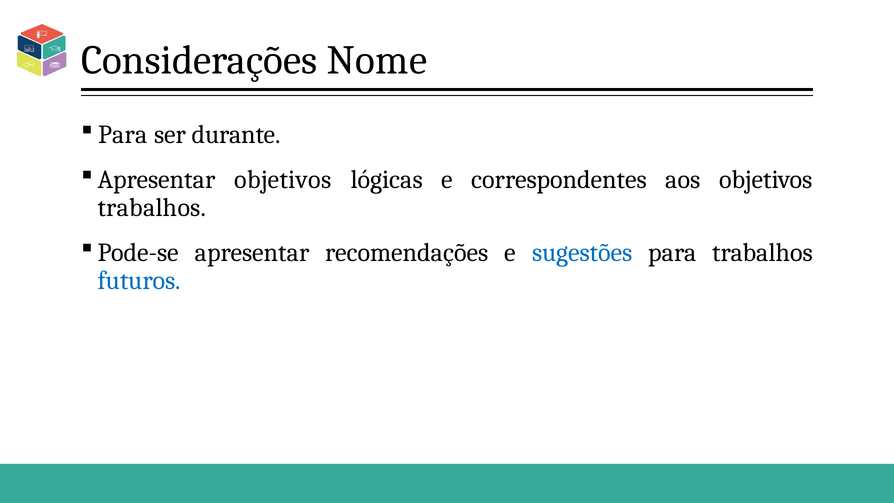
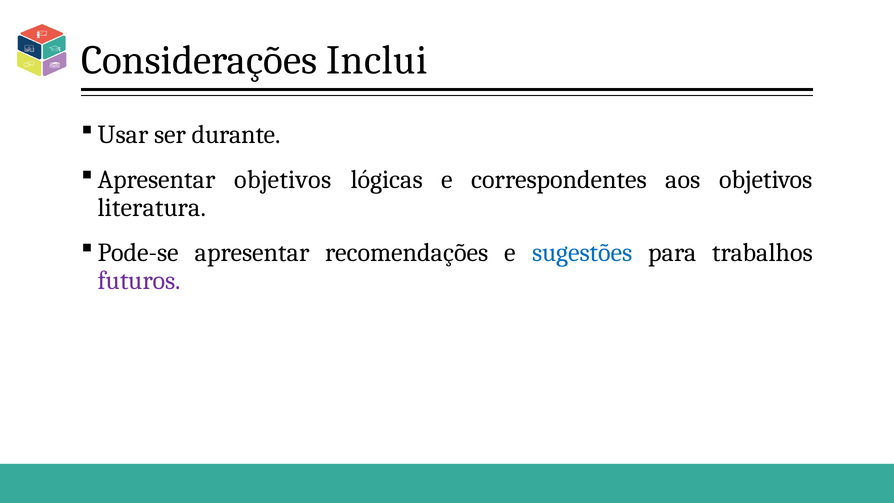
Nome: Nome -> Inclui (377, 60)
Para: Para -> Usar (123, 135)
trabalhos: trabalhos -> literatura (152, 208)
futuros colour: blue -> purple (139, 281)
